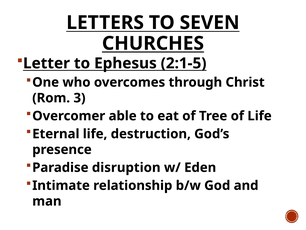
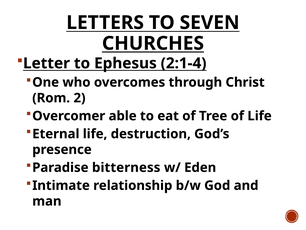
2:1-5: 2:1-5 -> 2:1-4 (184, 63)
3: 3 -> 2 (79, 98)
disruption: disruption -> bitterness (126, 167)
